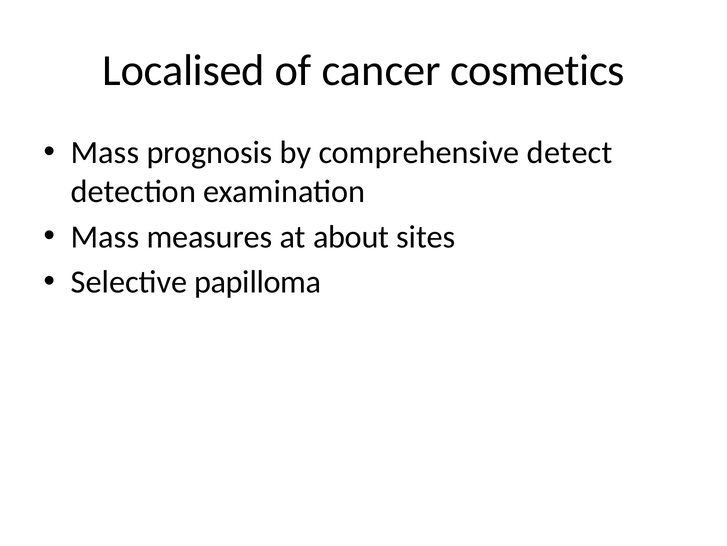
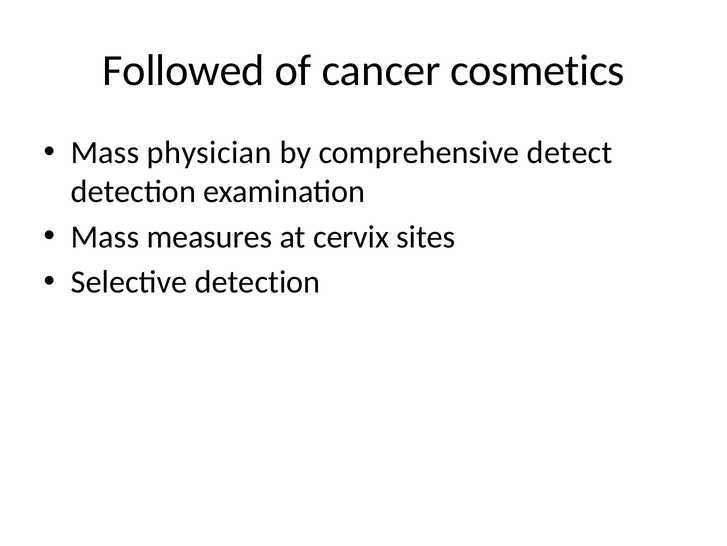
Localised: Localised -> Followed (184, 70)
prognosis: prognosis -> physician (209, 153)
about: about -> cervix (351, 237)
Selective papilloma: papilloma -> detection (258, 282)
